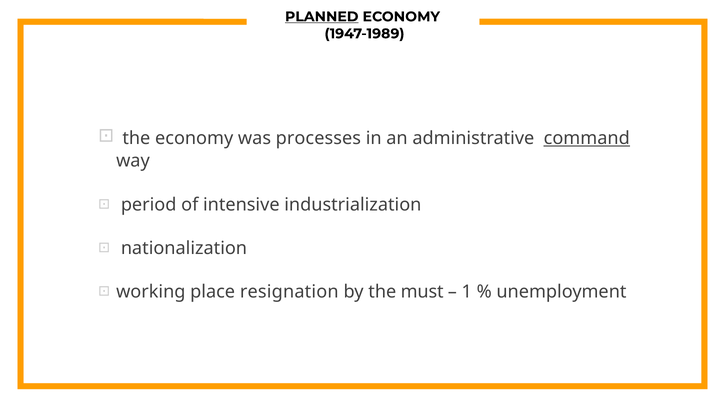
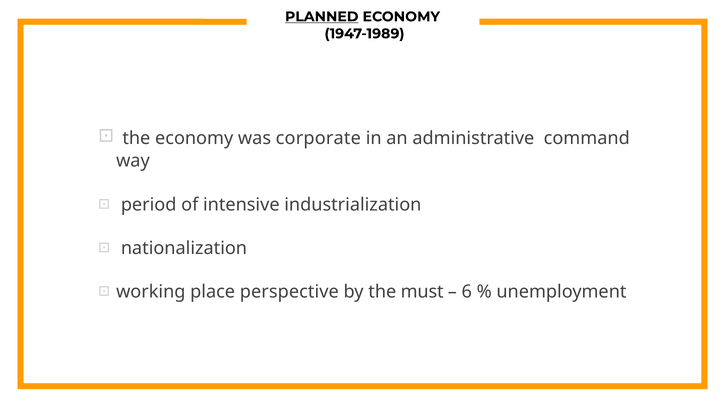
processes: processes -> corporate (318, 138)
command underline: present -> none (587, 138)
resignation: resignation -> perspective (289, 291)
1: 1 -> 6 (467, 291)
